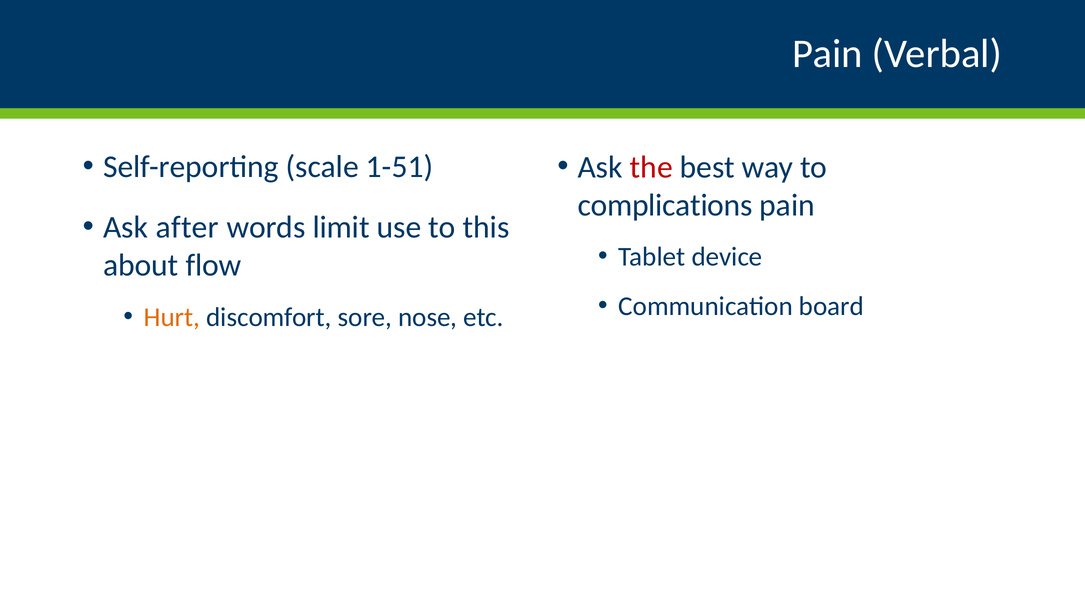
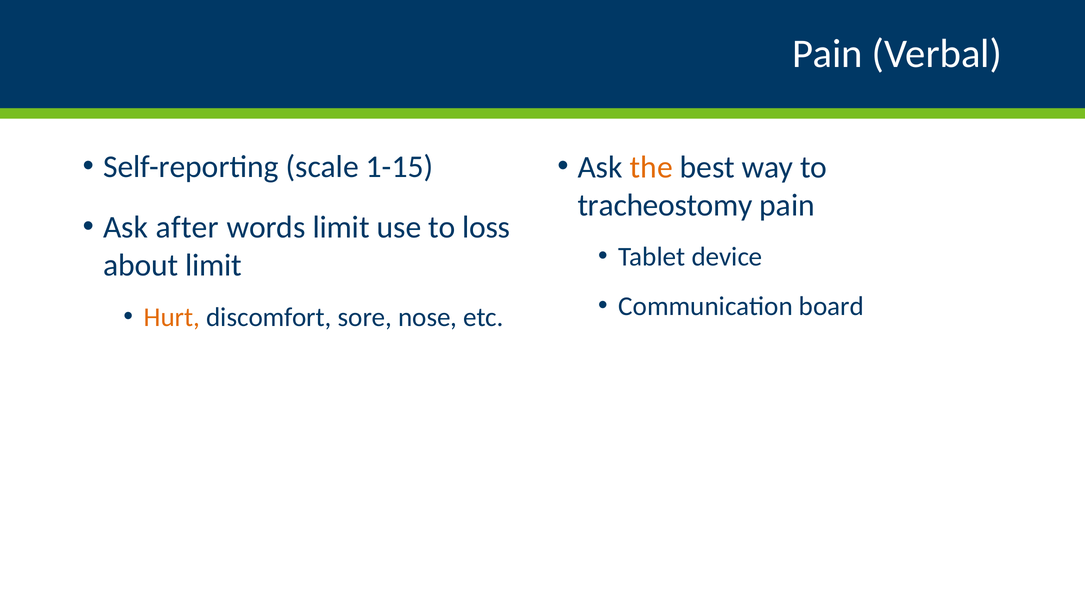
1-51: 1-51 -> 1-15 (400, 167)
the colour: red -> orange (651, 167)
complications: complications -> tracheostomy (665, 205)
this: this -> loss (486, 228)
about flow: flow -> limit (214, 266)
